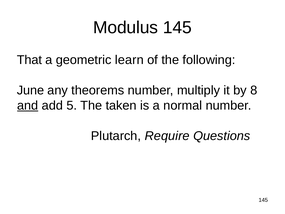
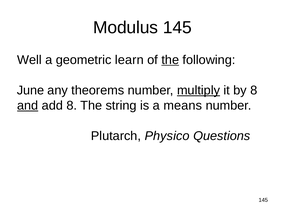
That: That -> Well (29, 60)
the underline: none -> present (170, 60)
multiply underline: none -> present (198, 90)
add 5: 5 -> 8 (72, 105)
taken: taken -> string (121, 105)
normal: normal -> means (183, 105)
Require: Require -> Physico (167, 136)
